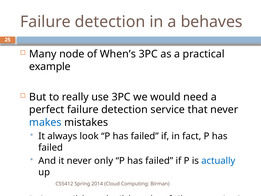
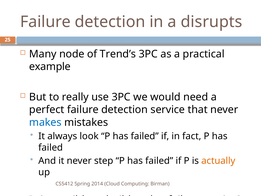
behaves: behaves -> disrupts (212, 22)
When’s: When’s -> Trend’s (118, 54)
only: only -> step (104, 161)
actually colour: blue -> orange (218, 161)
